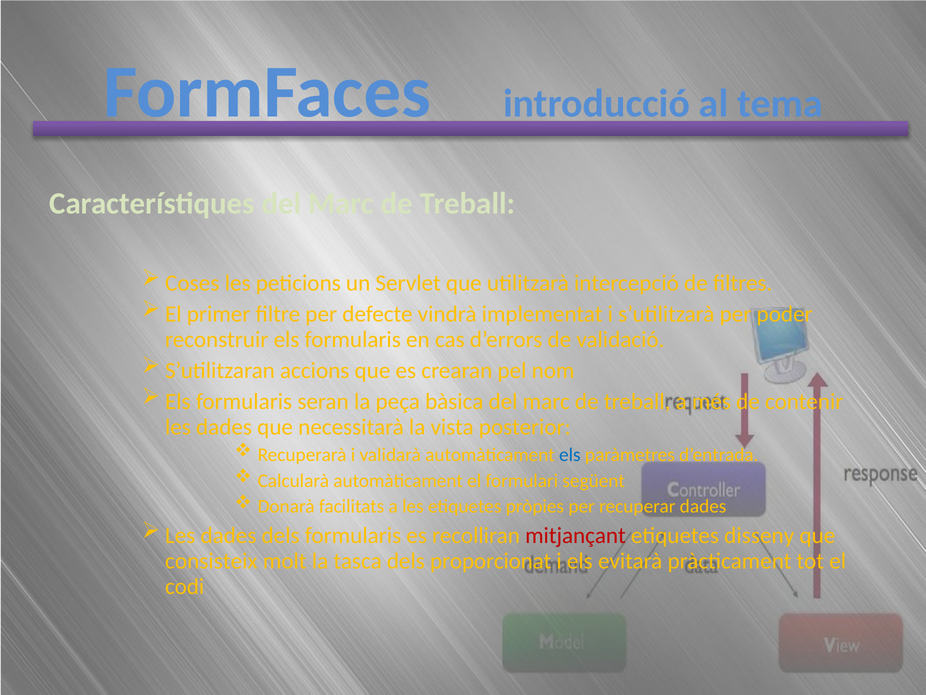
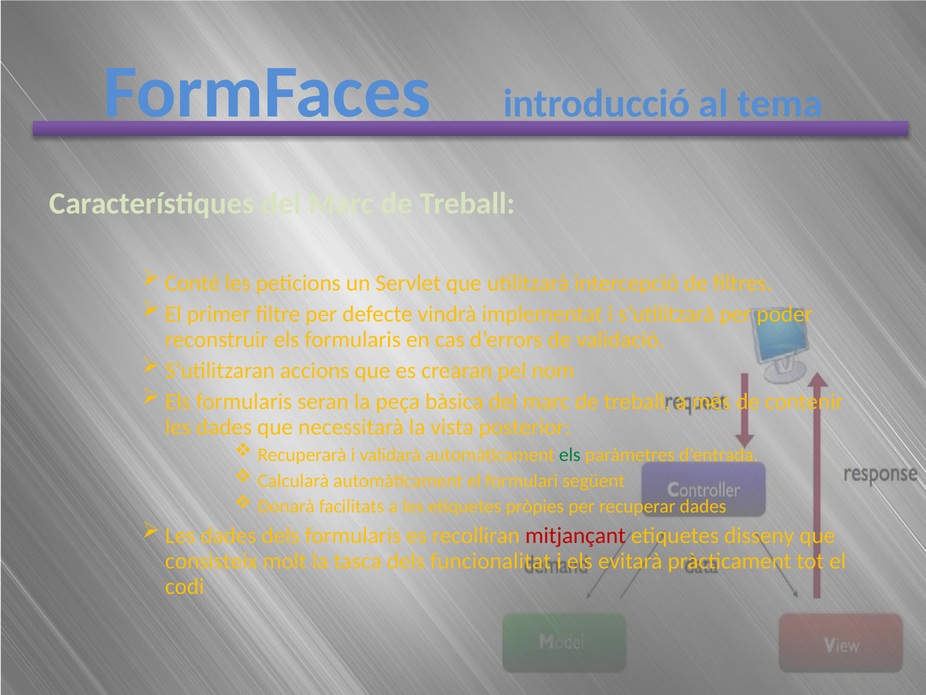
Coses: Coses -> Conté (192, 283)
els colour: blue -> green (570, 455)
proporcionat: proporcionat -> funcionalitat (491, 561)
